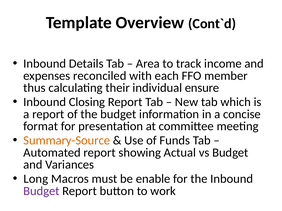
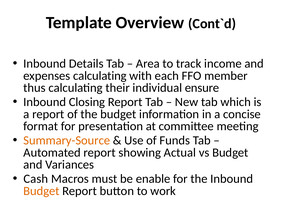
expenses reconciled: reconciled -> calculating (100, 76)
Long: Long -> Cash (36, 179)
Budget colour: purple -> orange (41, 191)
